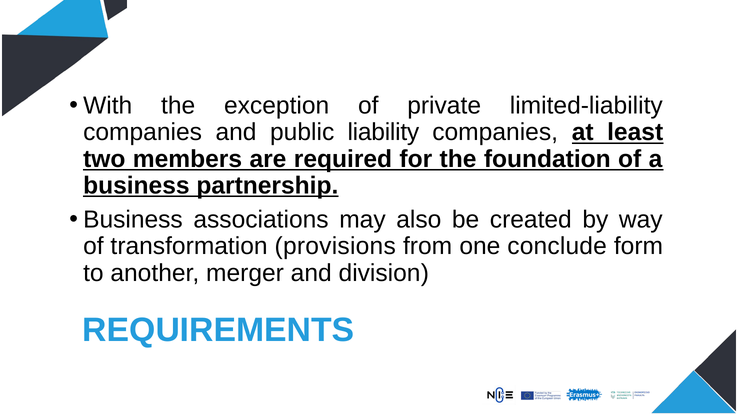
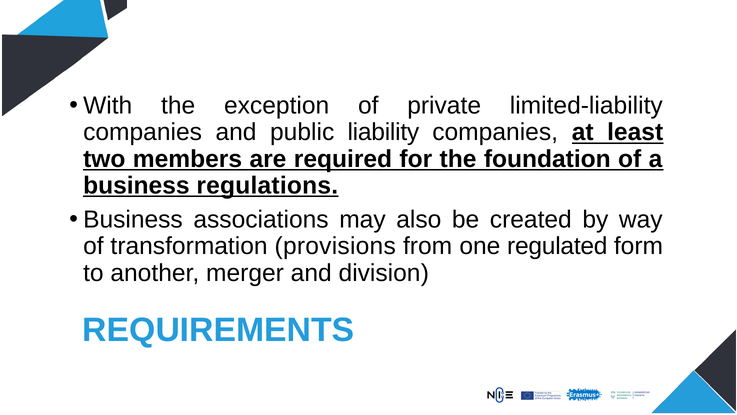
partnership: partnership -> regulations (267, 185)
conclude: conclude -> regulated (557, 246)
